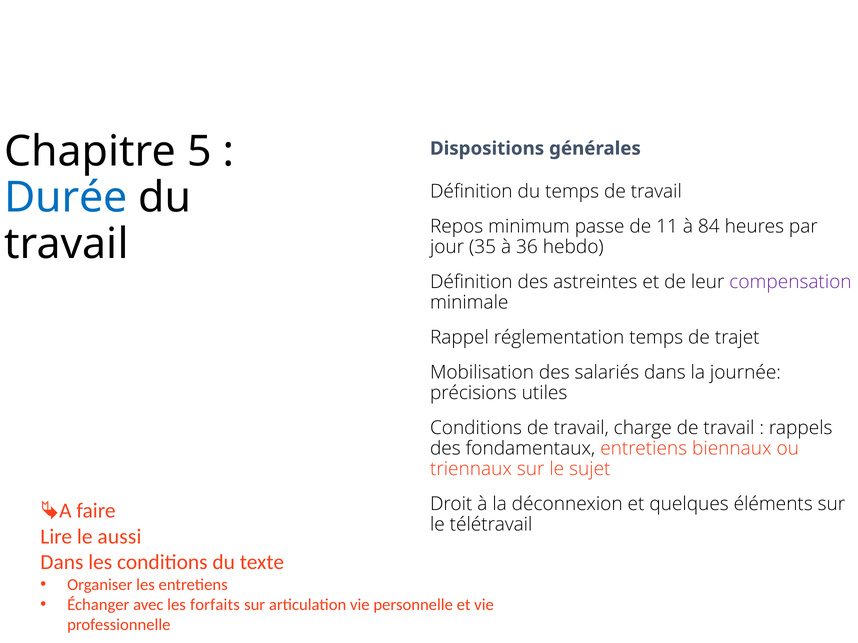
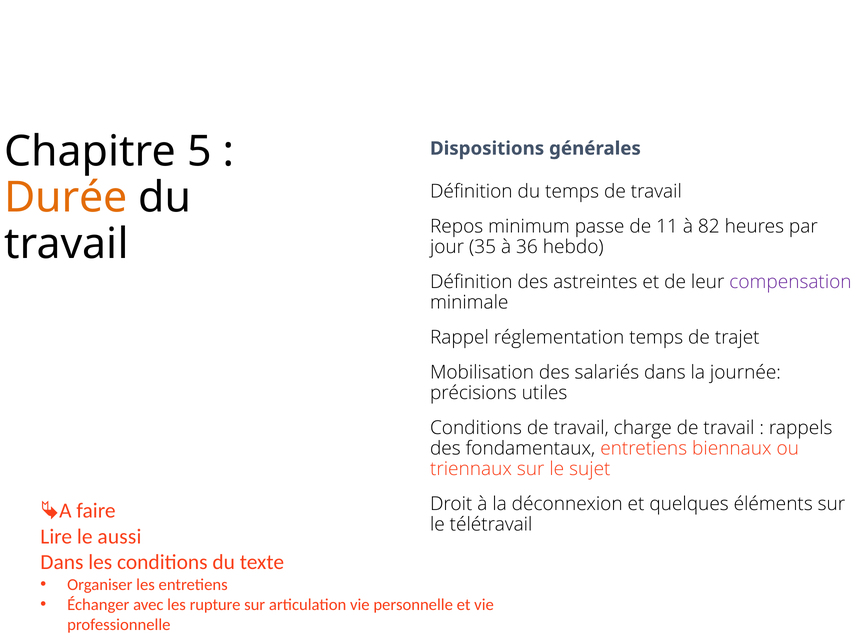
Durée colour: blue -> orange (66, 198)
84: 84 -> 82 (709, 227)
forfaits: forfaits -> rupture (215, 605)
